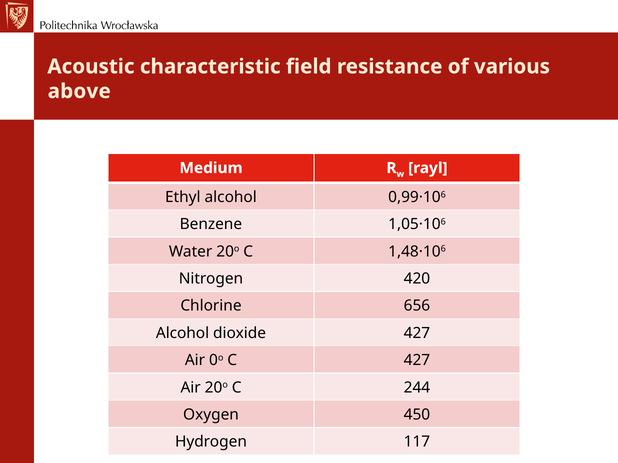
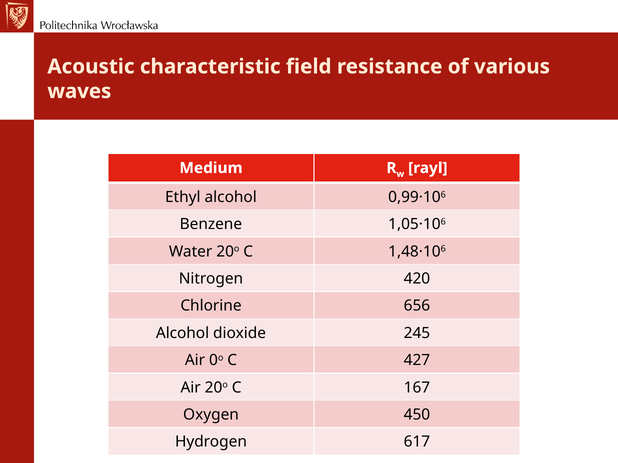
above: above -> waves (79, 91)
dioxide 427: 427 -> 245 (417, 333)
244: 244 -> 167 (417, 388)
117: 117 -> 617 (417, 442)
